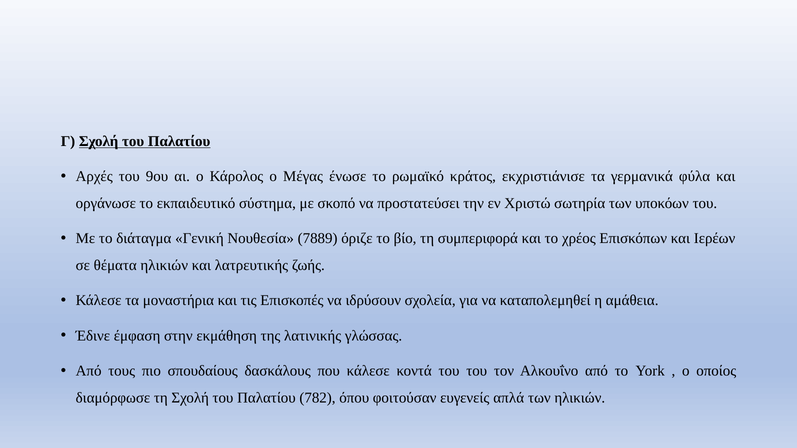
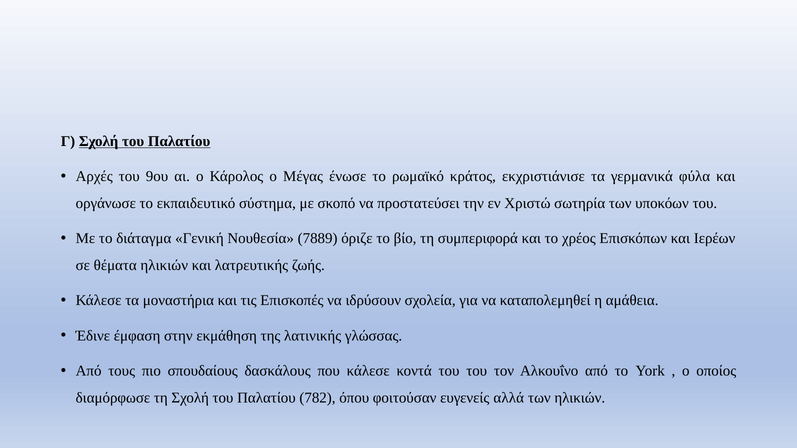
απλά: απλά -> αλλά (509, 398)
